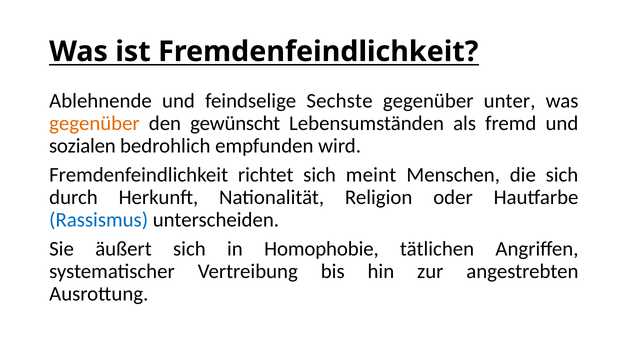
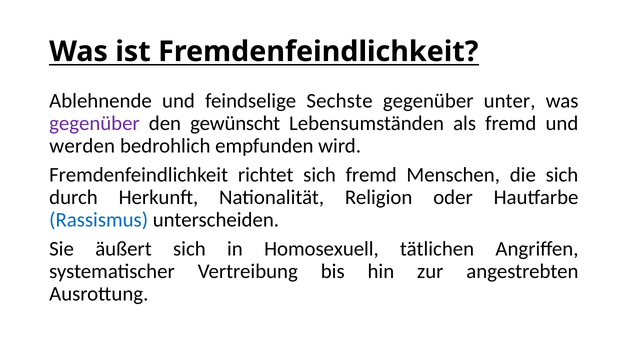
gegenüber colour: orange -> purple (94, 124)
sozialen: sozialen -> werden (82, 146)
sich meint: meint -> fremd (371, 175)
Homophobie: Homophobie -> Homosexuell (321, 249)
